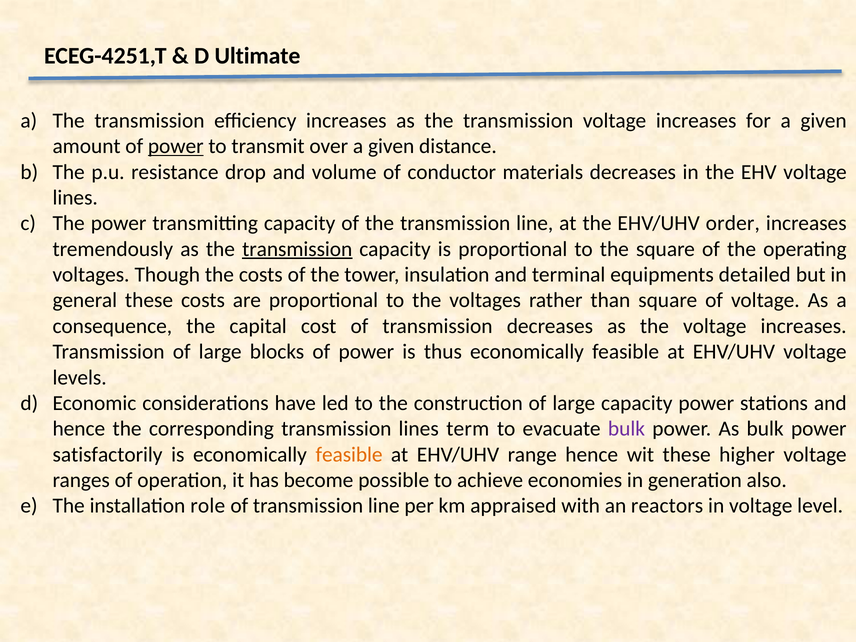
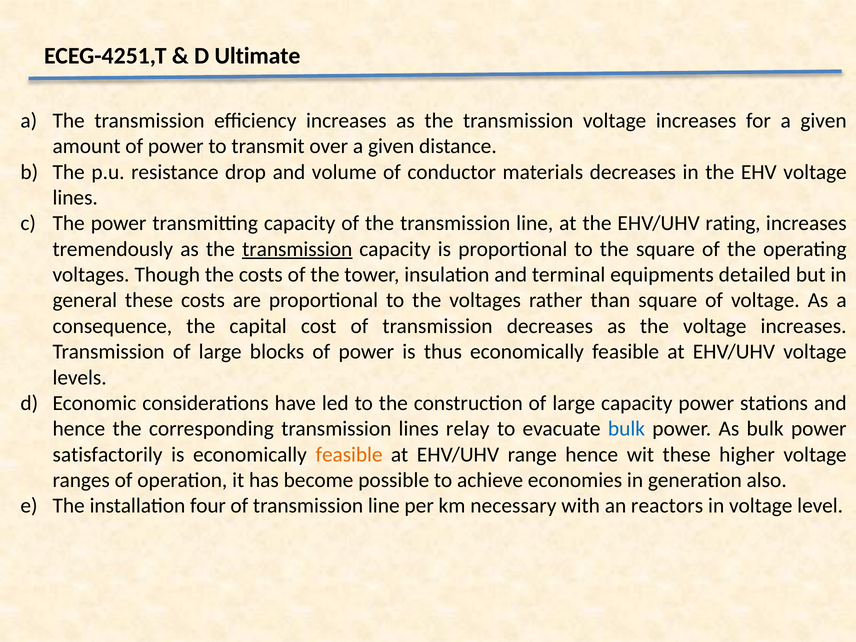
power underline: present -> none (176, 146)
order: order -> rating (733, 223)
term: term -> relay (468, 429)
bulk colour: purple -> blue (627, 429)
role: role -> four (208, 506)
appraised: appraised -> necessary (513, 506)
